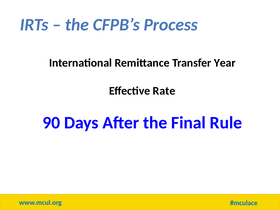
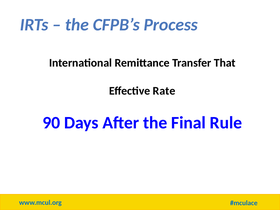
Year: Year -> That (225, 63)
